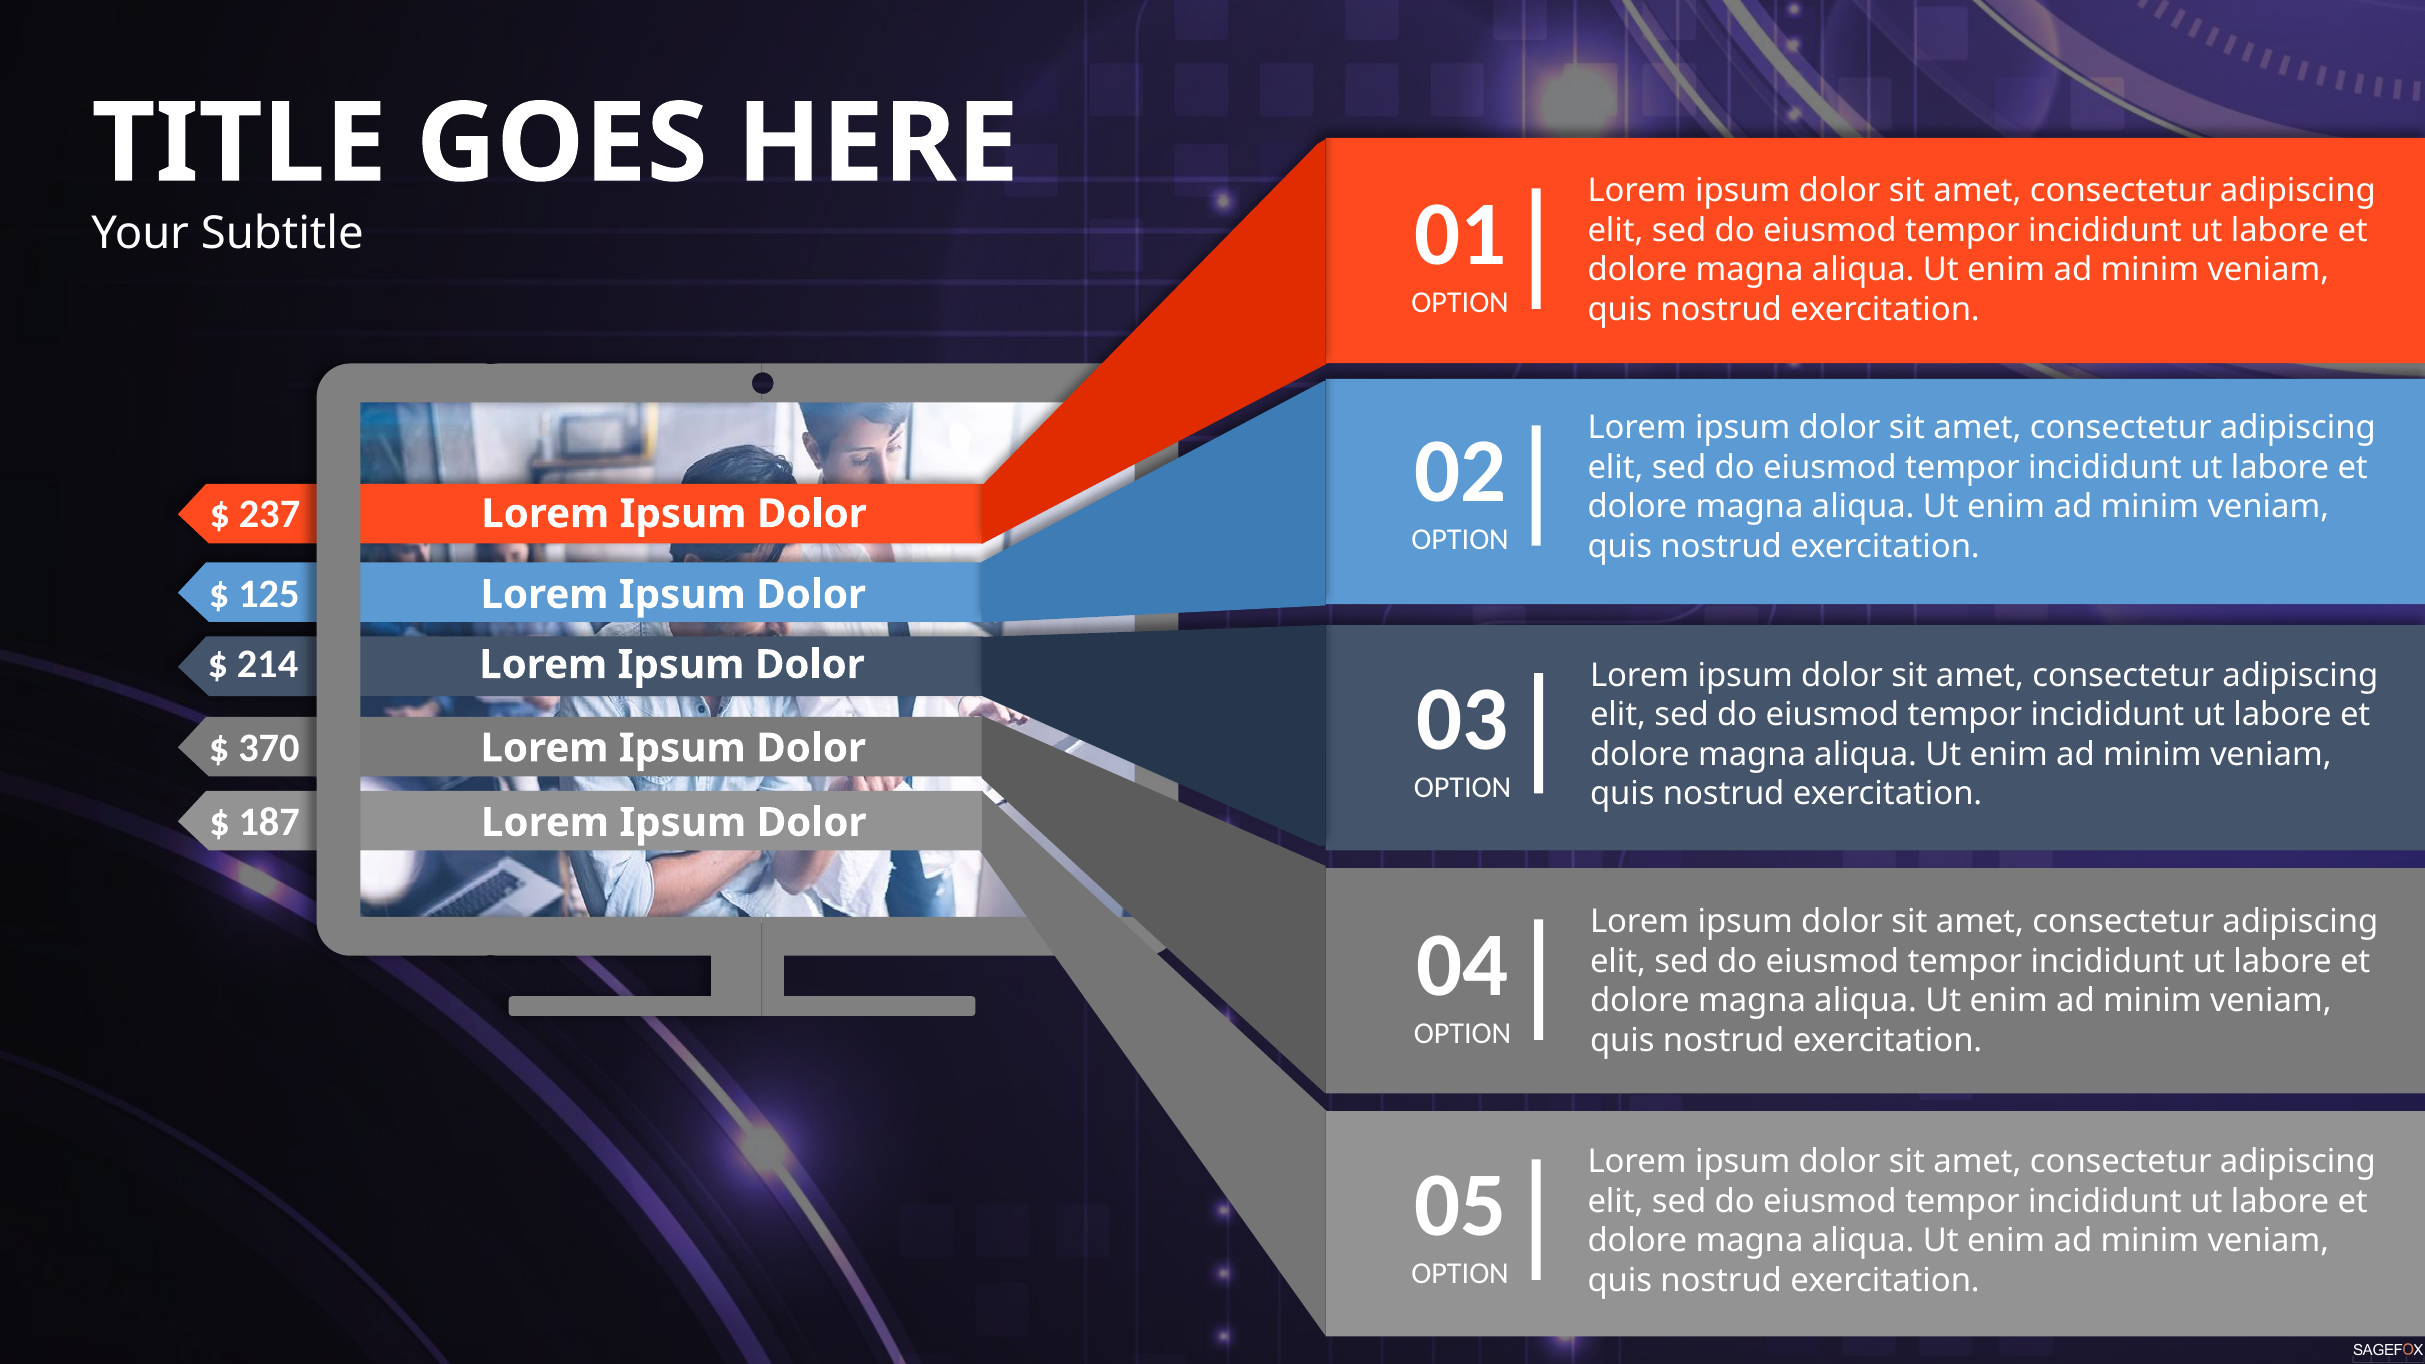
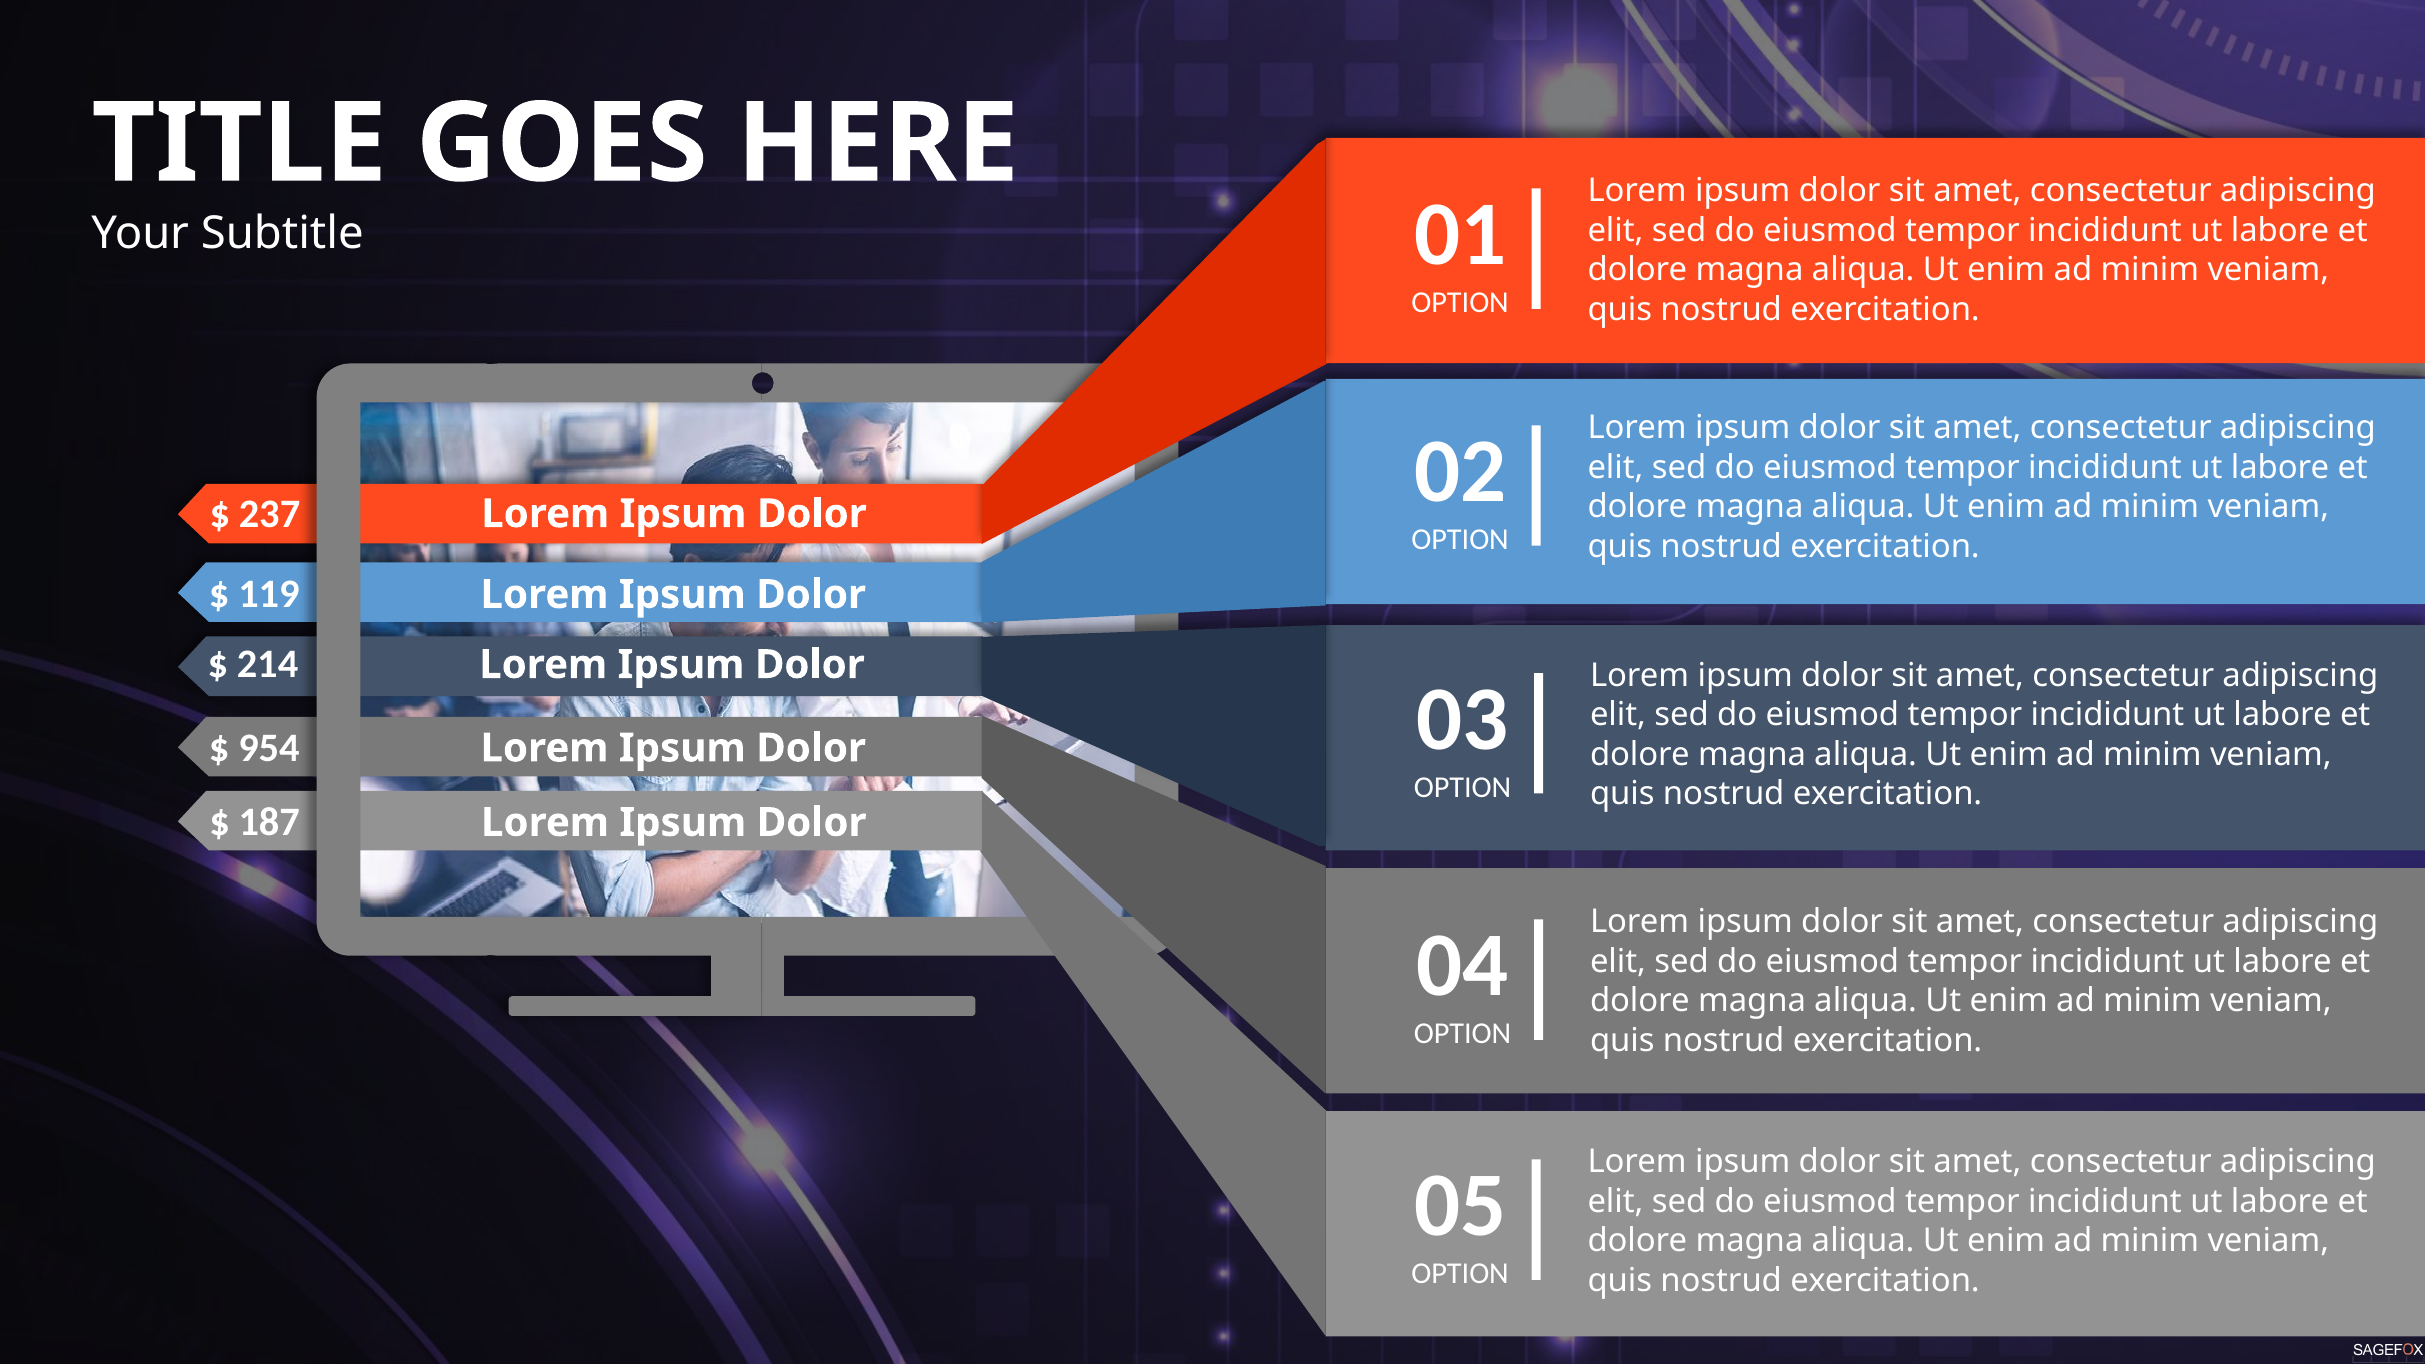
125: 125 -> 119 (269, 594)
370: 370 -> 954 (269, 748)
